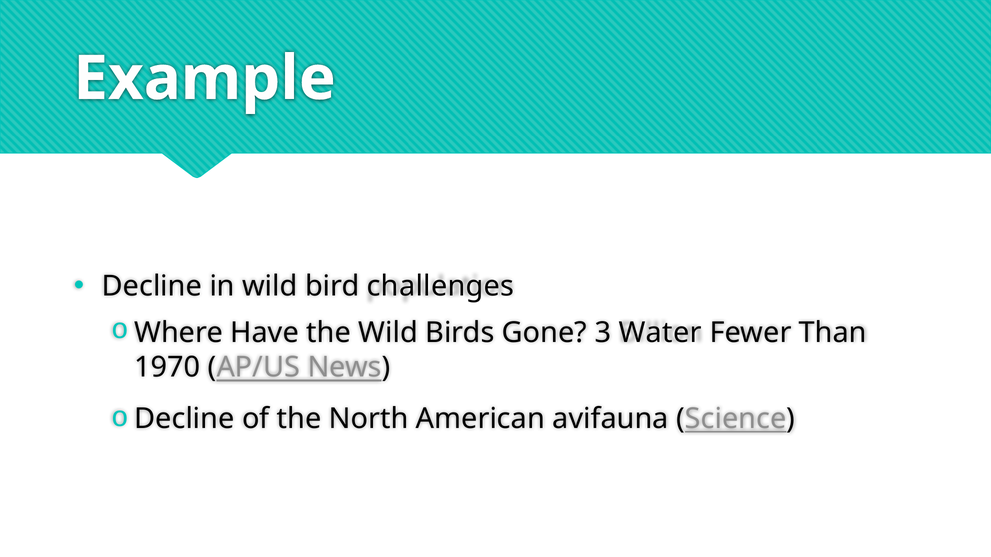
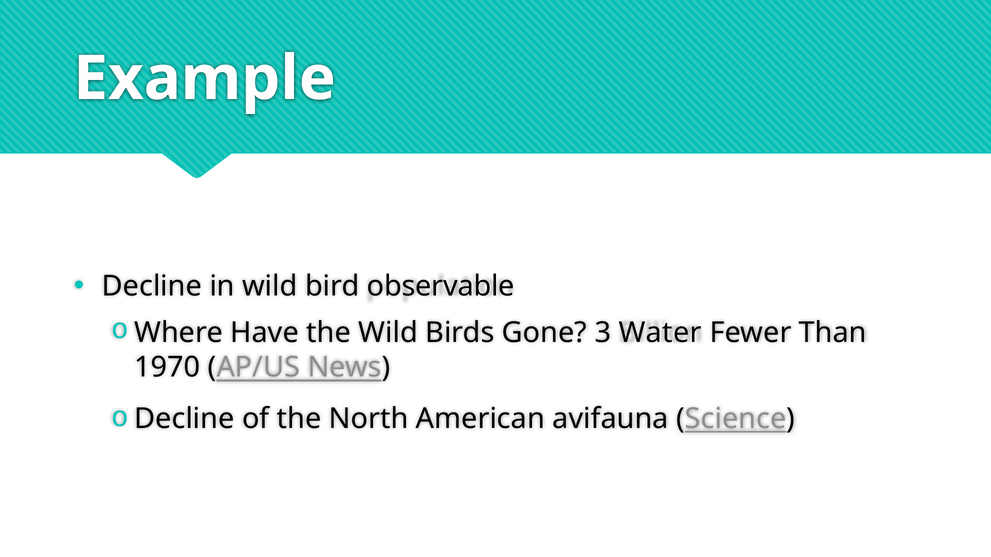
challenges: challenges -> observable (441, 286)
